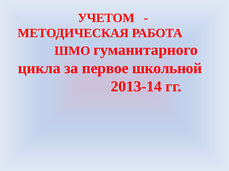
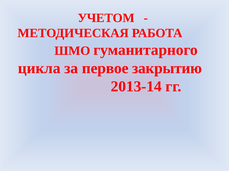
школьной: школьной -> закрытию (167, 69)
